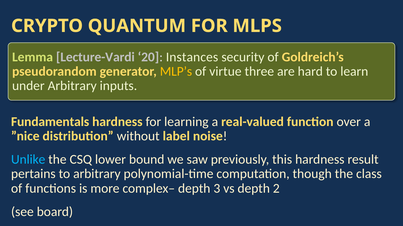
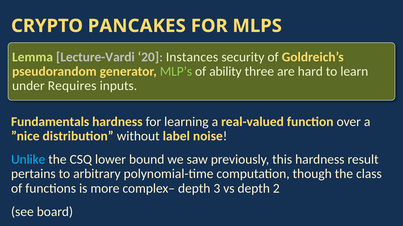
QUANTUM: QUANTUM -> PANCAKES (137, 26)
MLP’s colour: yellow -> light green (176, 72)
virtue: virtue -> ability (225, 72)
under Arbitrary: Arbitrary -> Requires (72, 86)
